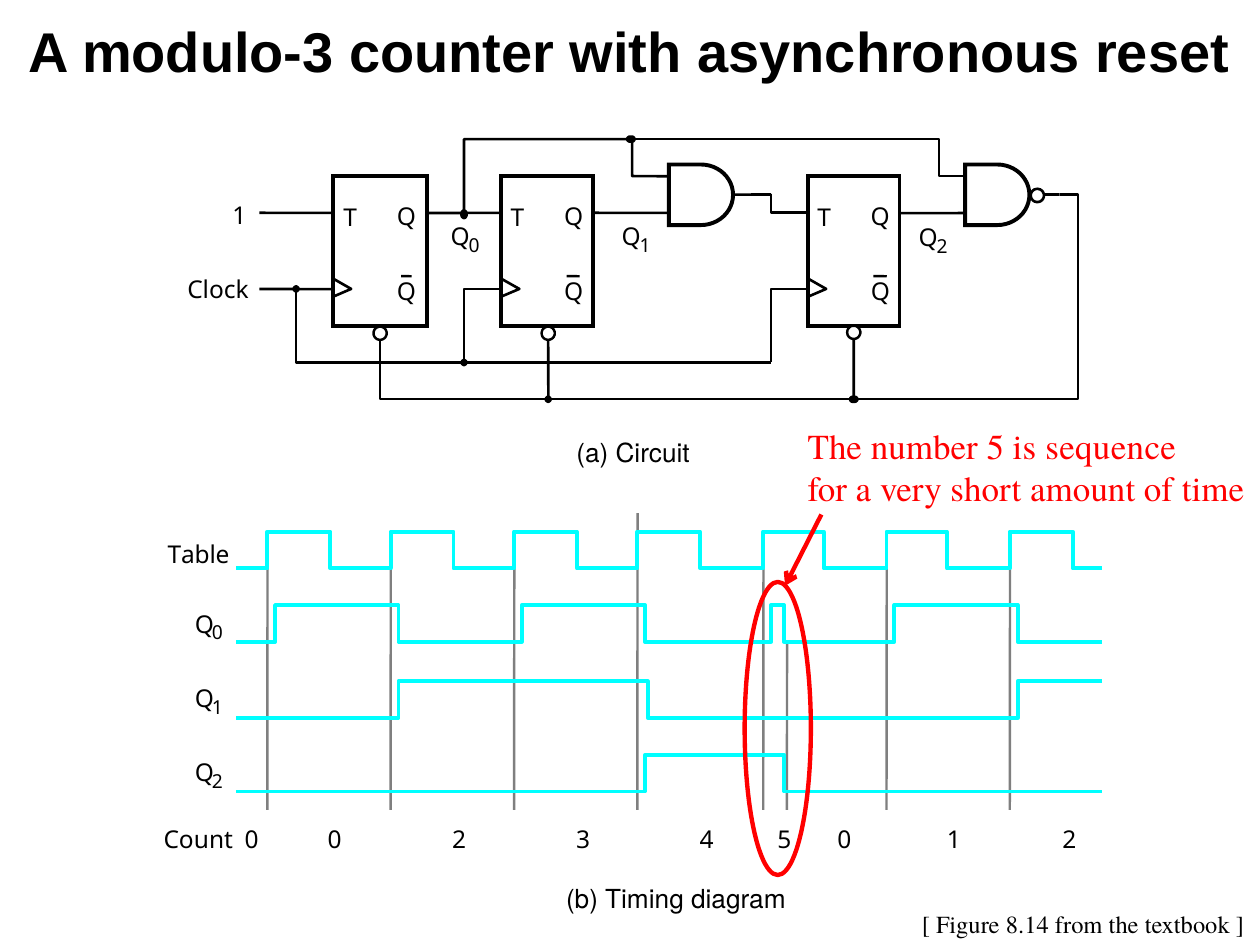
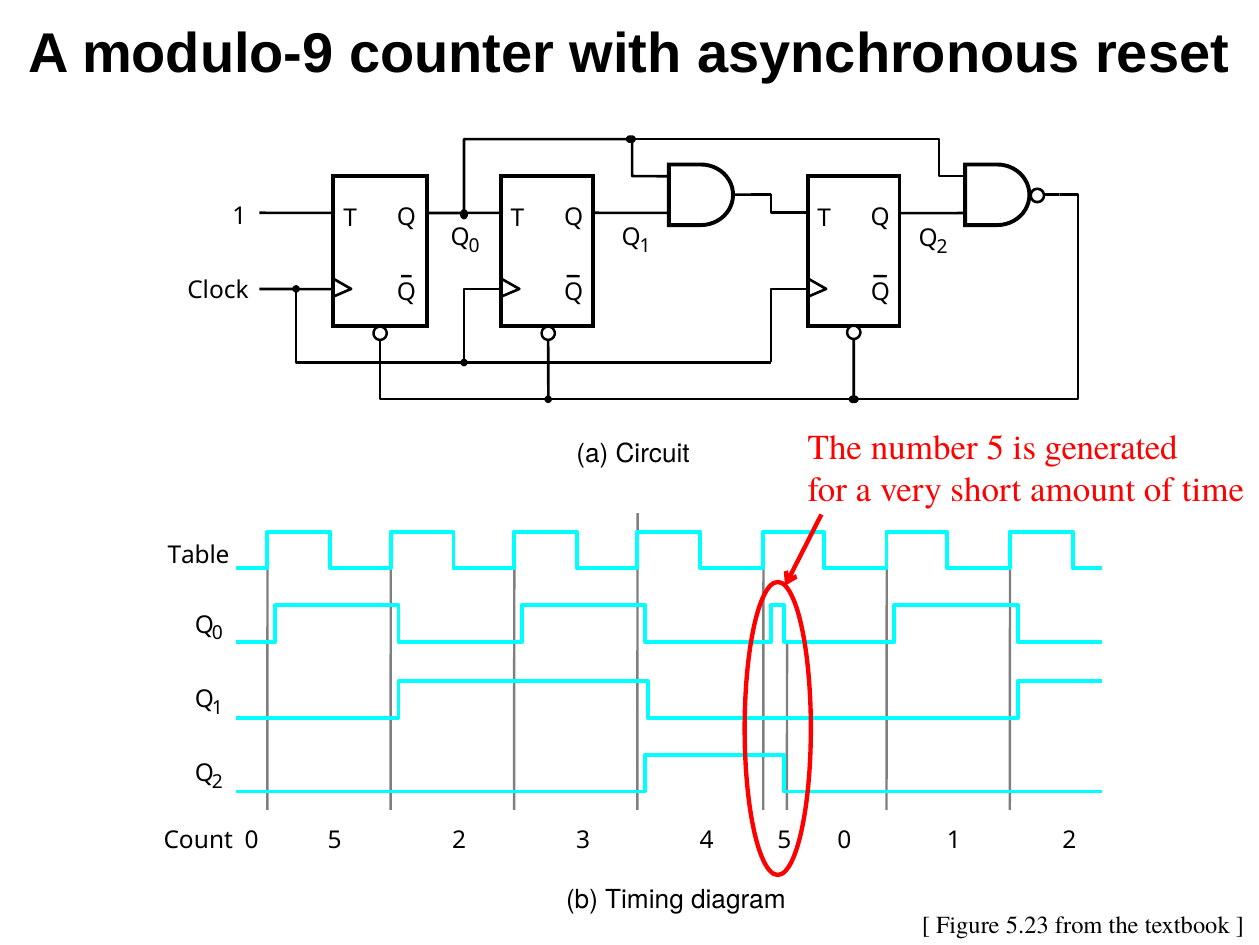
modulo-3: modulo-3 -> modulo-9 (208, 54)
sequence: sequence -> generated (1111, 448)
0 0: 0 -> 5 (335, 840)
8.14: 8.14 -> 5.23 (1027, 924)
